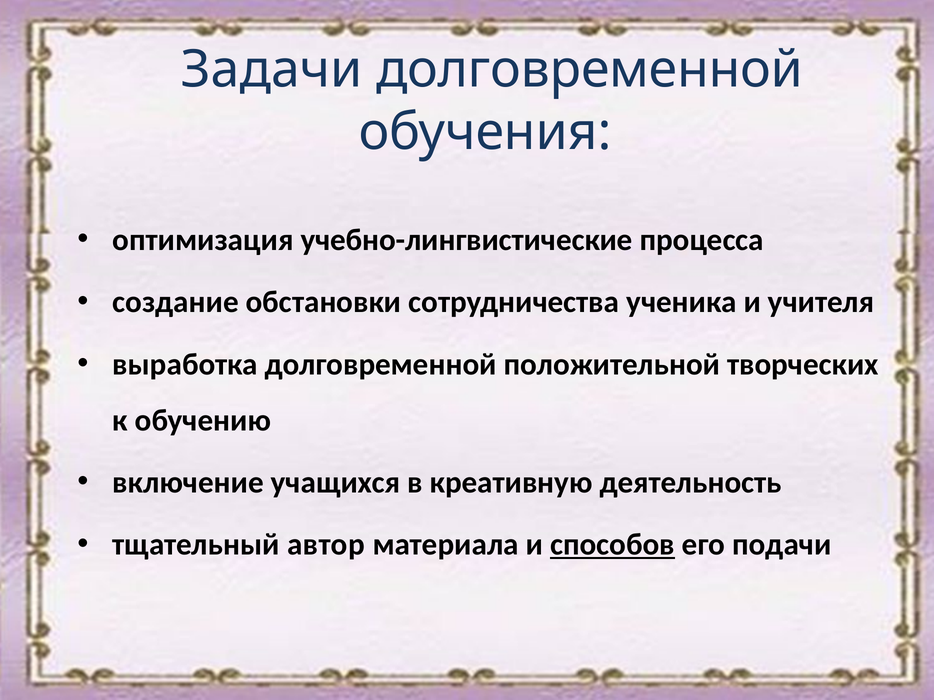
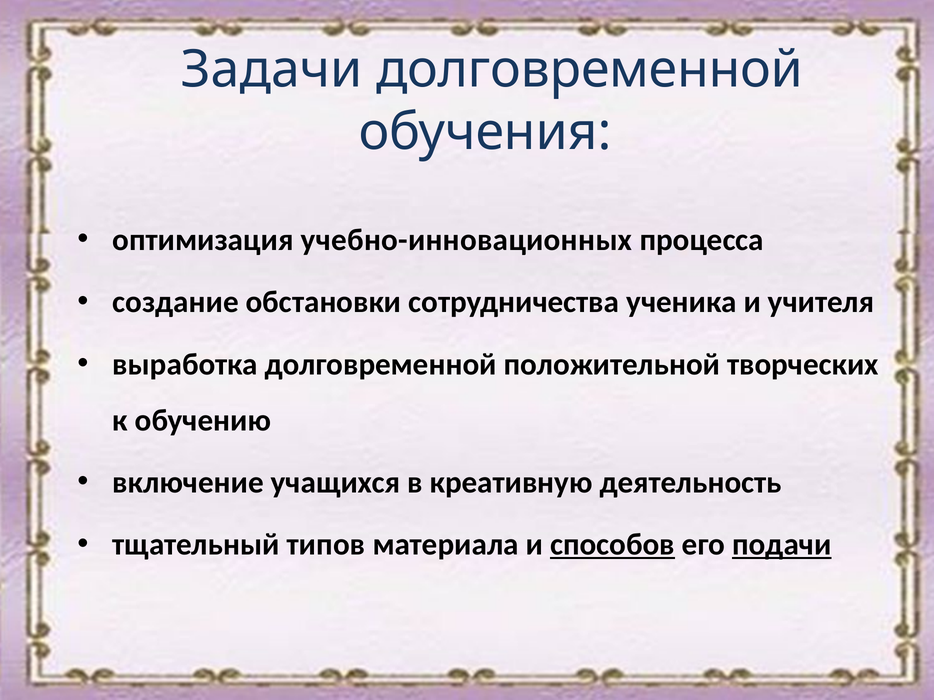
учебно-лингвистические: учебно-лингвистические -> учебно-инновационных (466, 240)
автор: автор -> типов (326, 545)
подачи underline: none -> present (782, 545)
